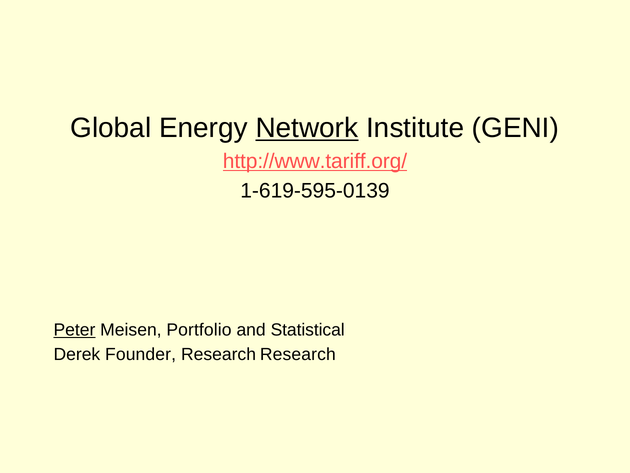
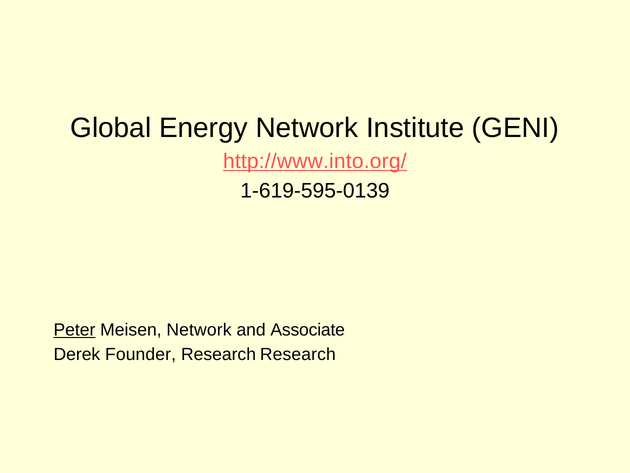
Network underline: present -> none (307, 128)
http://www.tariff.org/: http://www.tariff.org/ -> http://www.into.org/ (315, 161)
Meisen Portfolio: Portfolio -> Network (199, 330)
Statistical: Statistical -> Associate (308, 330)
